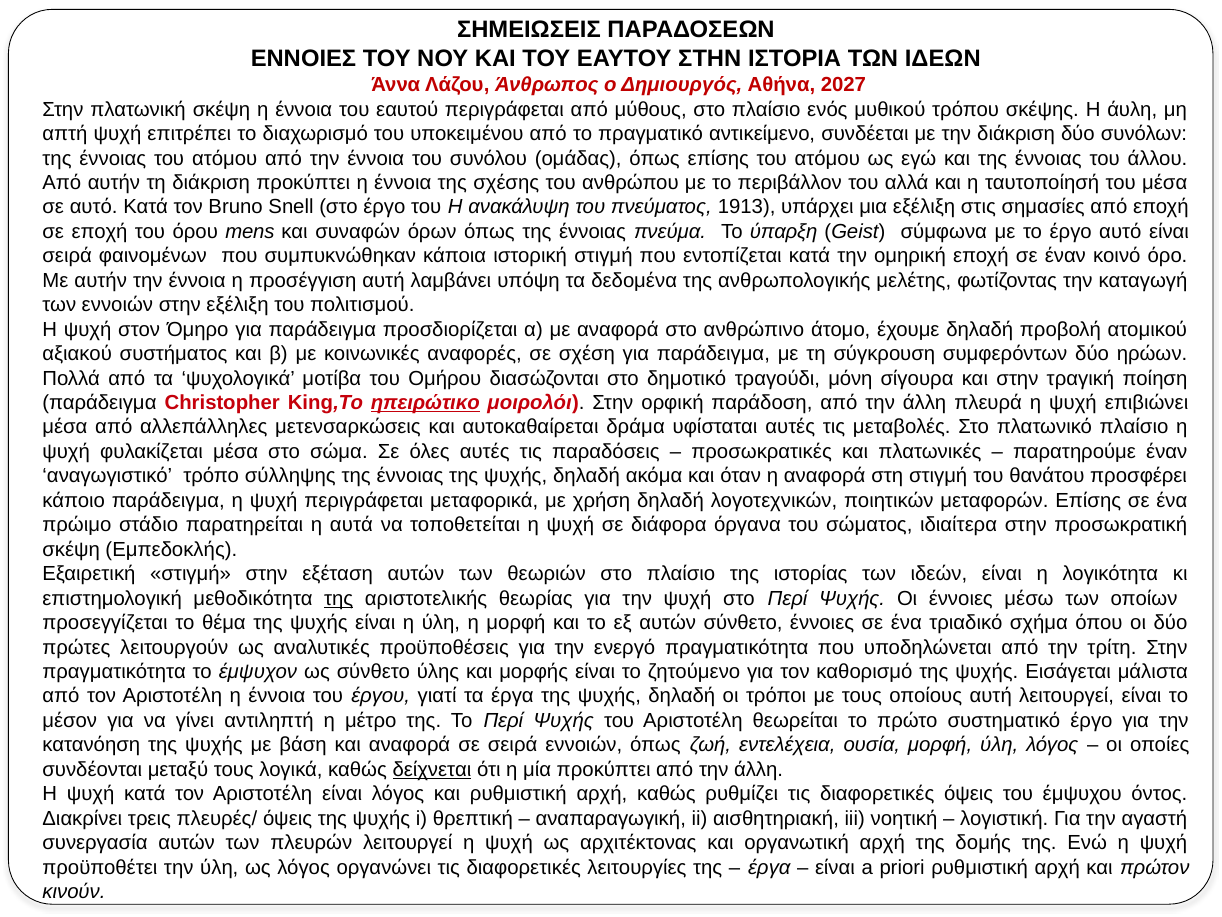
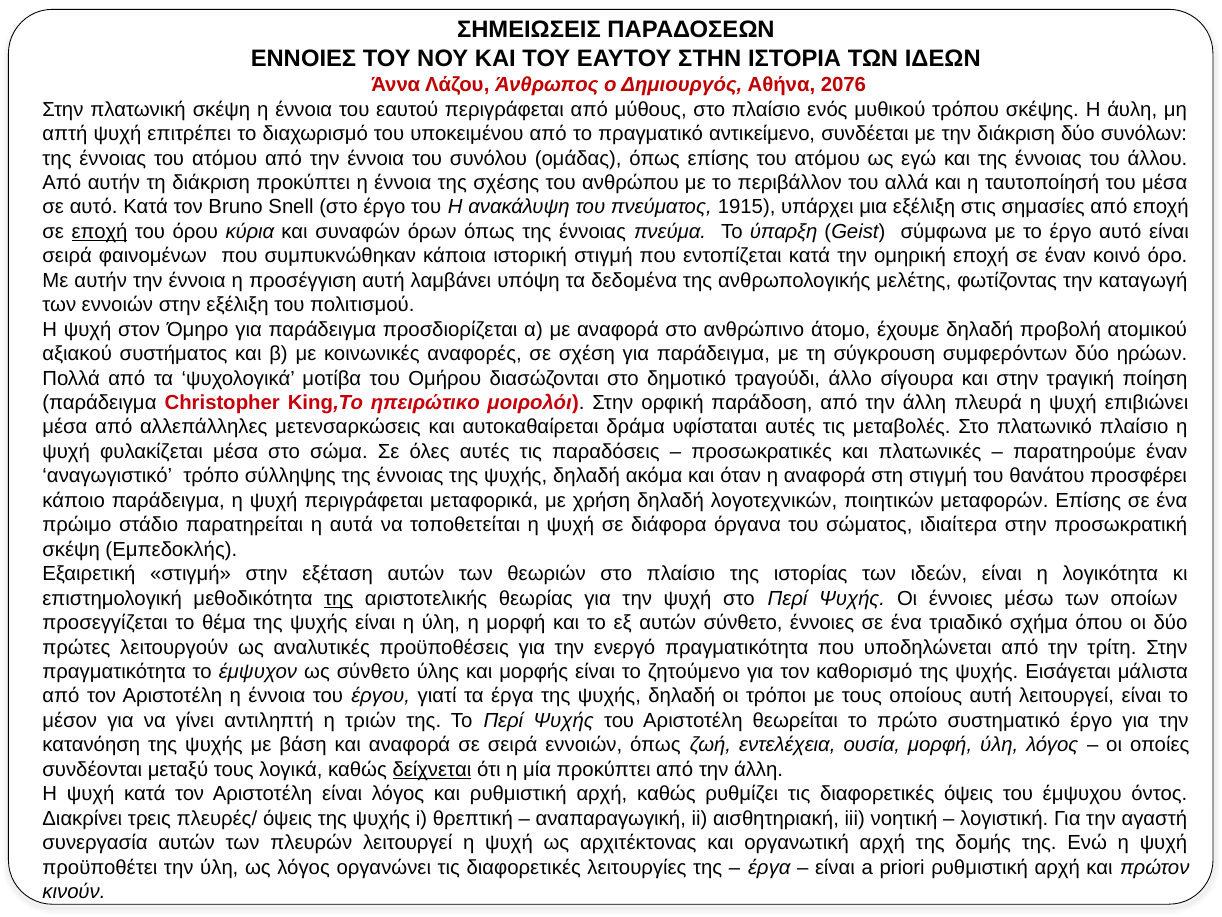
2027: 2027 -> 2076 (843, 85)
1913: 1913 -> 1915 (747, 207)
εποχή underline: none -> present (100, 232)
mens: mens -> κύρια (250, 232)
μόνη: μόνη -> άλλο (850, 378)
ηπειρώτικο underline: present -> none (425, 403)
μέτρο: μέτρο -> τριών (371, 720)
